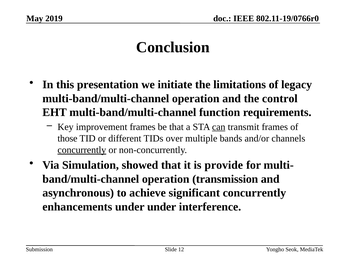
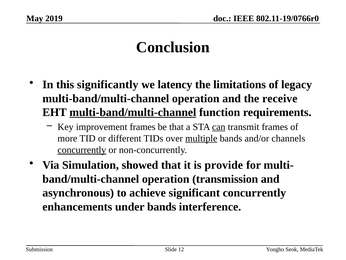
presentation: presentation -> significantly (108, 84)
initiate: initiate -> latency (175, 84)
control: control -> receive (280, 98)
multi-band/multi-channel underline: none -> present (133, 112)
those: those -> more (67, 138)
multiple underline: none -> present (201, 138)
under under: under -> bands (162, 206)
